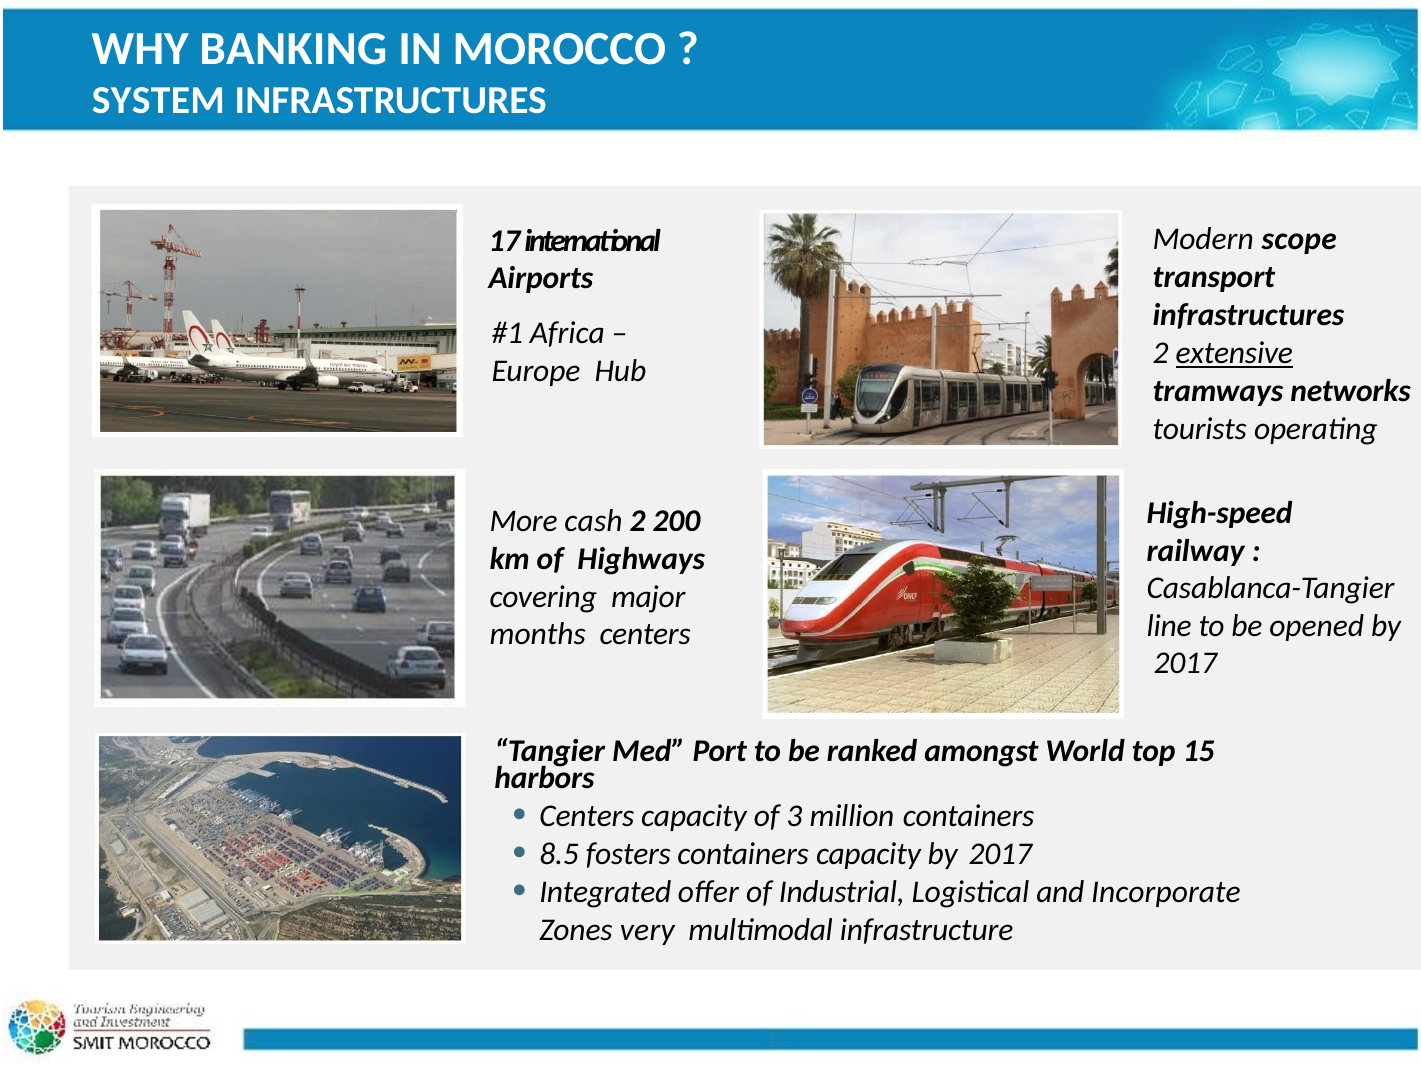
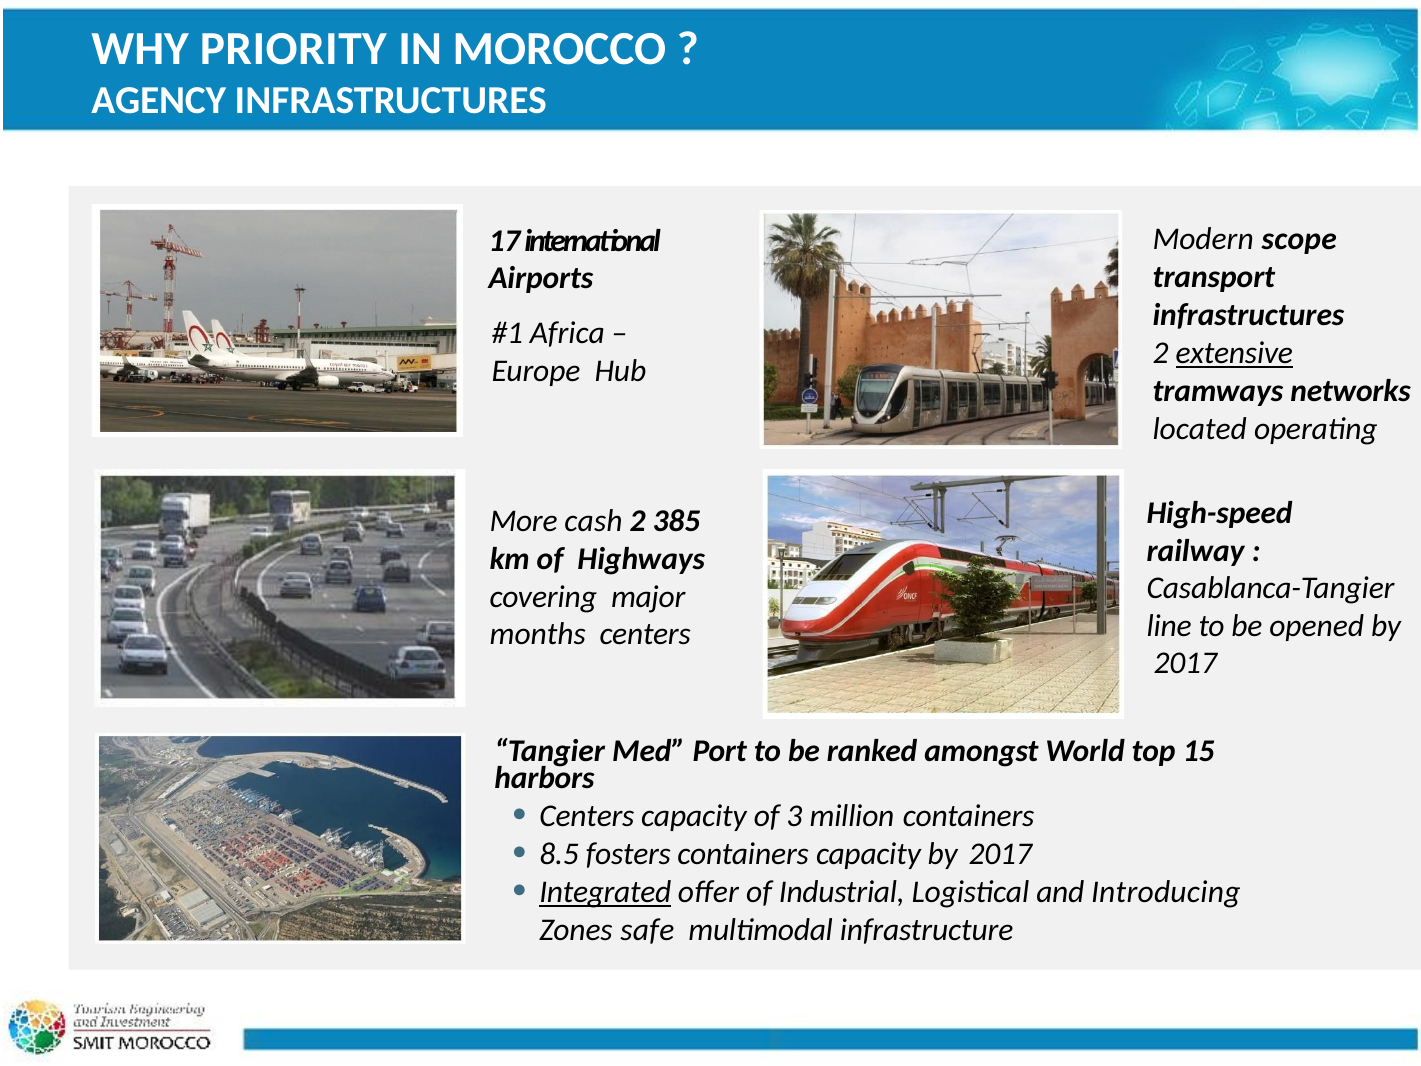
BANKING: BANKING -> PRIORITY (293, 49)
SYSTEM: SYSTEM -> AGENCY (159, 101)
tourists: tourists -> located (1200, 429)
200: 200 -> 385 (676, 521)
Integrated underline: none -> present (605, 892)
Incorporate: Incorporate -> Introducing (1166, 892)
very: very -> safe (647, 930)
